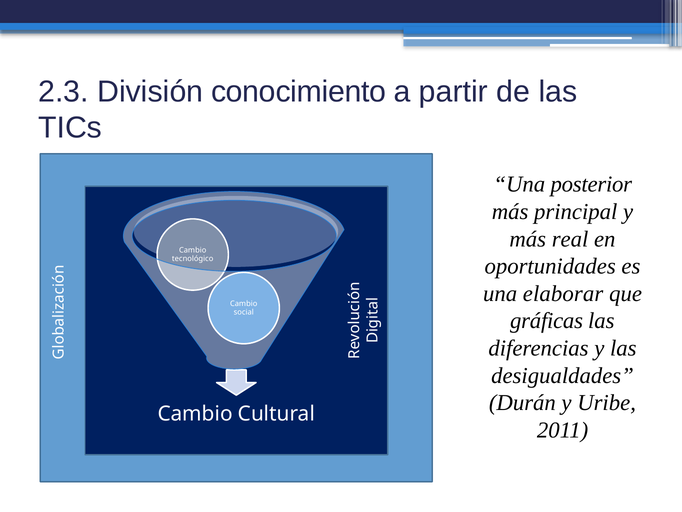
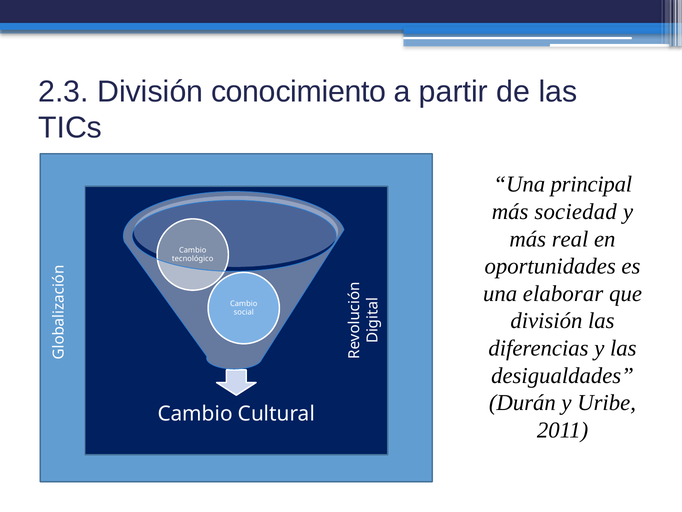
posterior: posterior -> principal (591, 184)
principal: principal -> sociedad (576, 211)
gráficas: gráficas -> división (546, 321)
